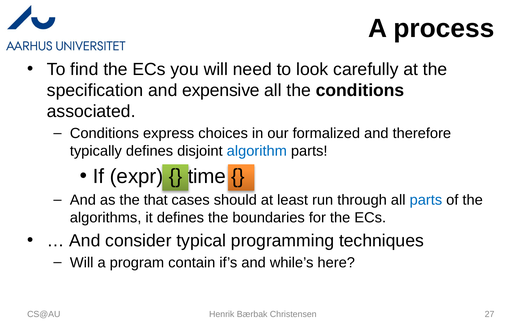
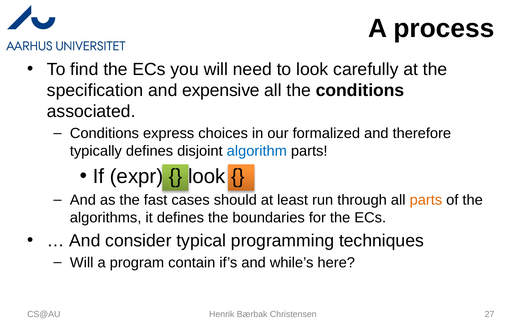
time: time -> look (207, 176)
that: that -> fast (156, 200)
parts colour: blue -> orange (426, 200)
